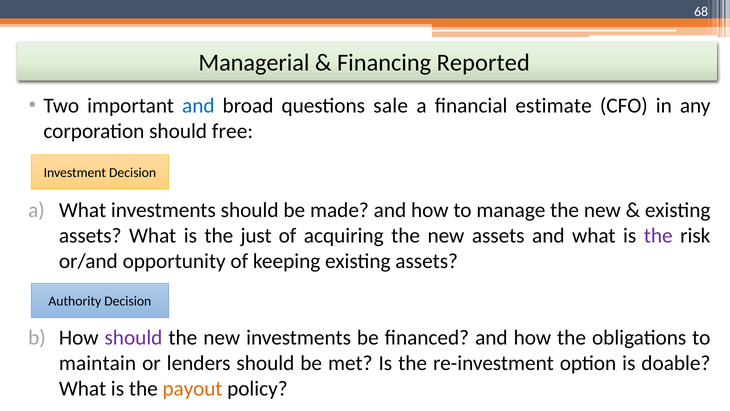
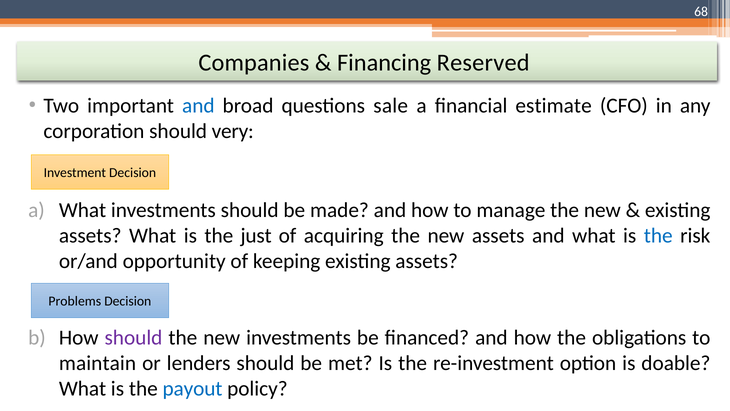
Managerial: Managerial -> Companies (254, 63)
Reported: Reported -> Reserved (483, 63)
free: free -> very (233, 131)
the colour: purple -> blue (658, 236)
Authority: Authority -> Problems (75, 301)
payout colour: orange -> blue (193, 389)
